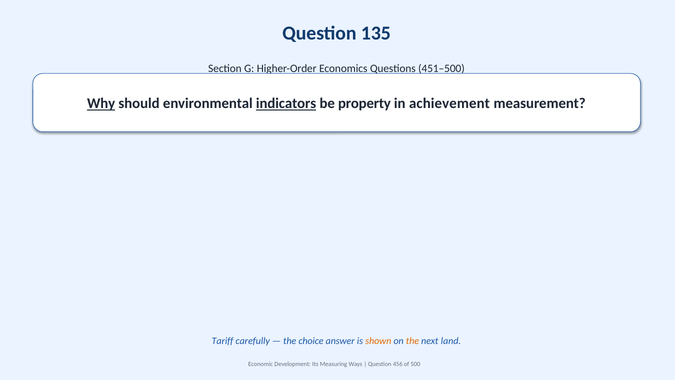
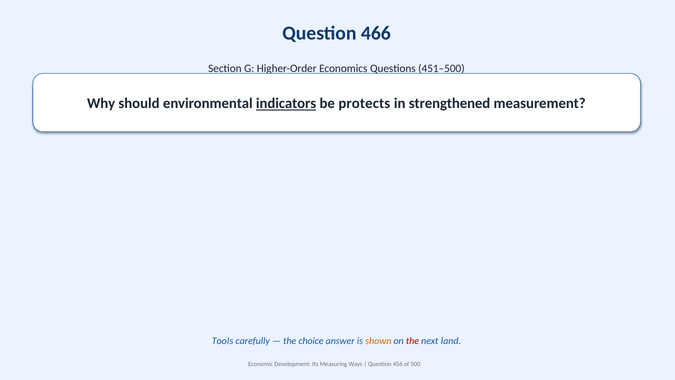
135: 135 -> 466 (376, 33)
Why underline: present -> none (101, 104)
property: property -> protects (364, 104)
achievement: achievement -> strengthened (450, 104)
Tariff: Tariff -> Tools (223, 341)
the colour: orange -> red (412, 341)
